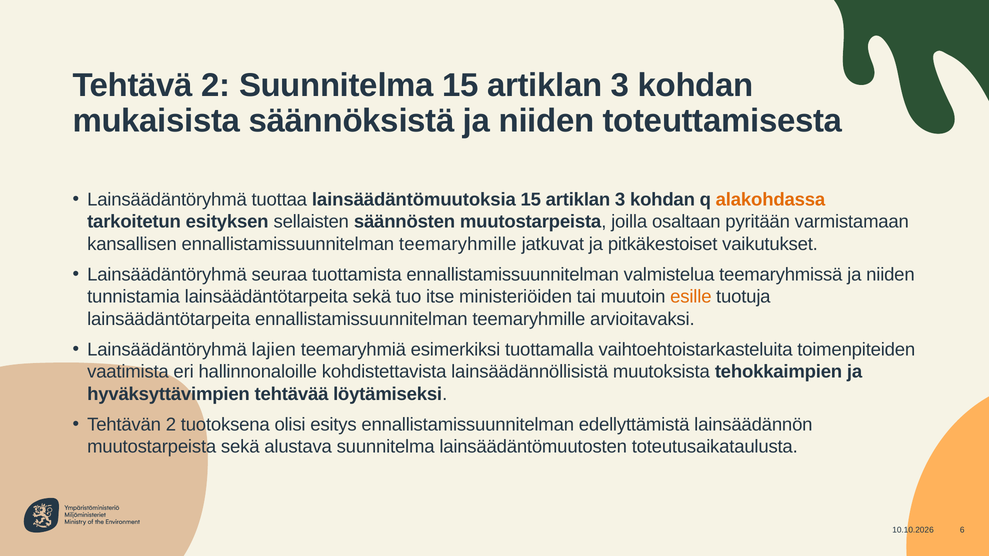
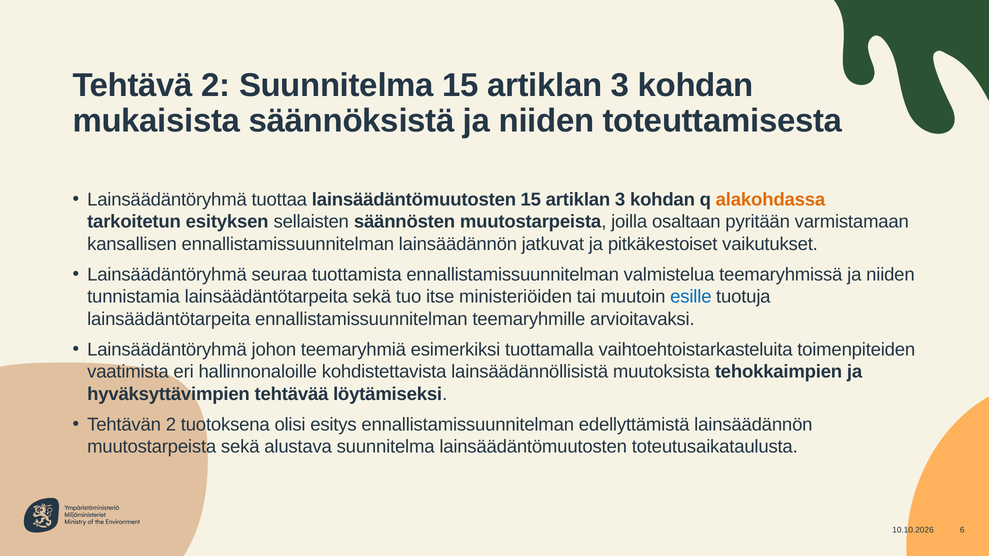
tuottaa lainsäädäntömuutoksia: lainsäädäntömuutoksia -> lainsäädäntömuutosten (414, 200)
kansallisen ennallistamissuunnitelman teemaryhmille: teemaryhmille -> lainsäädännön (458, 244)
esille colour: orange -> blue (691, 297)
lajien: lajien -> johon (274, 350)
